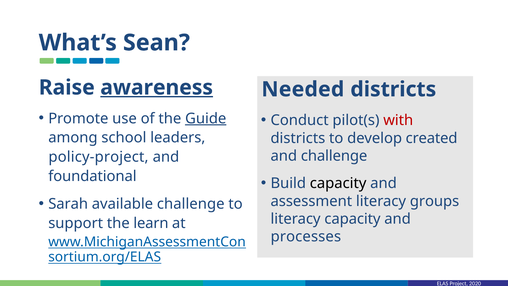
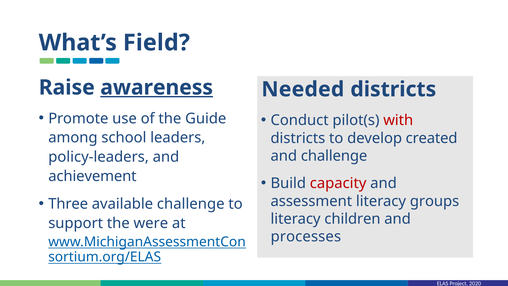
Sean: Sean -> Field (156, 43)
Guide underline: present -> none (206, 118)
policy-project: policy-project -> policy-leaders (99, 157)
foundational: foundational -> achievement (92, 176)
capacity colour: black -> red (338, 183)
Sarah: Sarah -> Three (68, 204)
literacy capacity: capacity -> children (352, 219)
learn: learn -> were (151, 223)
